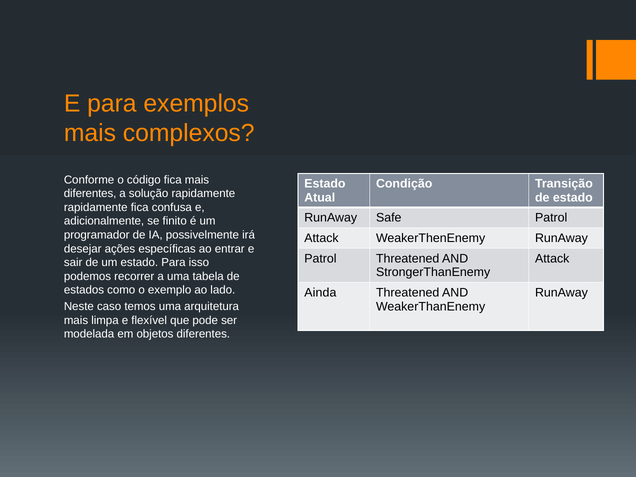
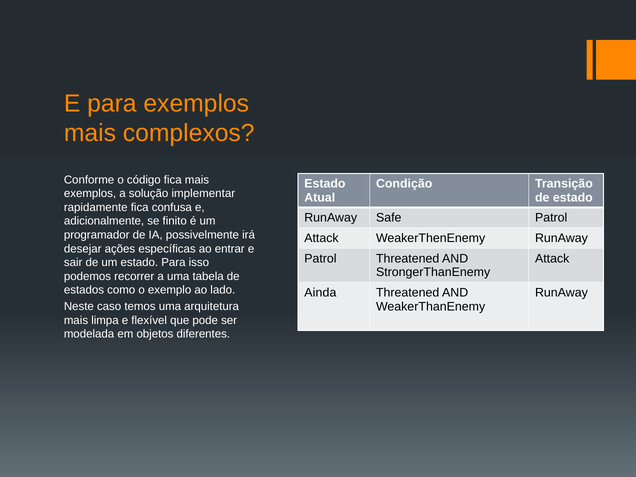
diferentes: diferentes -> exemplos (90, 194)
solução rapidamente: rapidamente -> implementar (203, 194)
